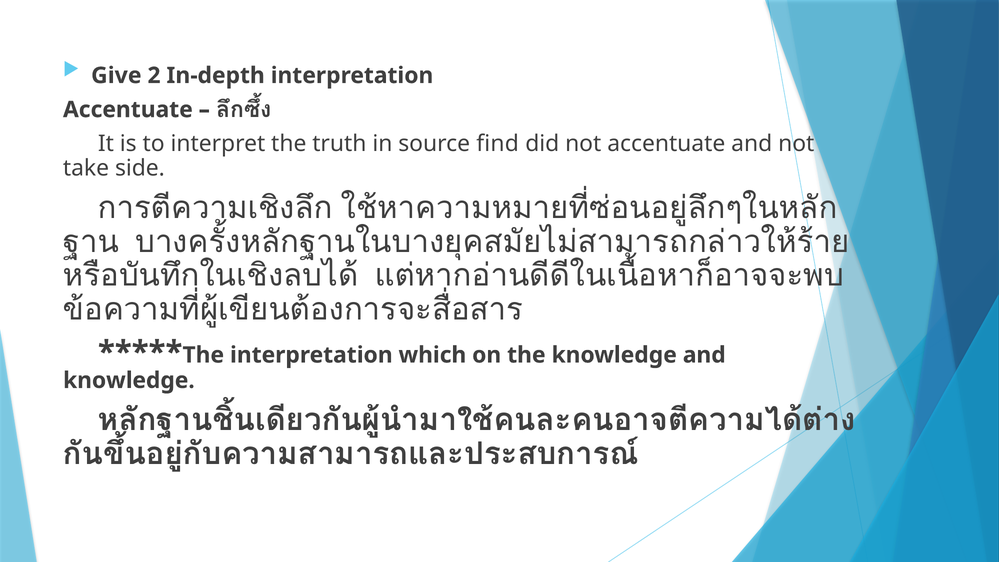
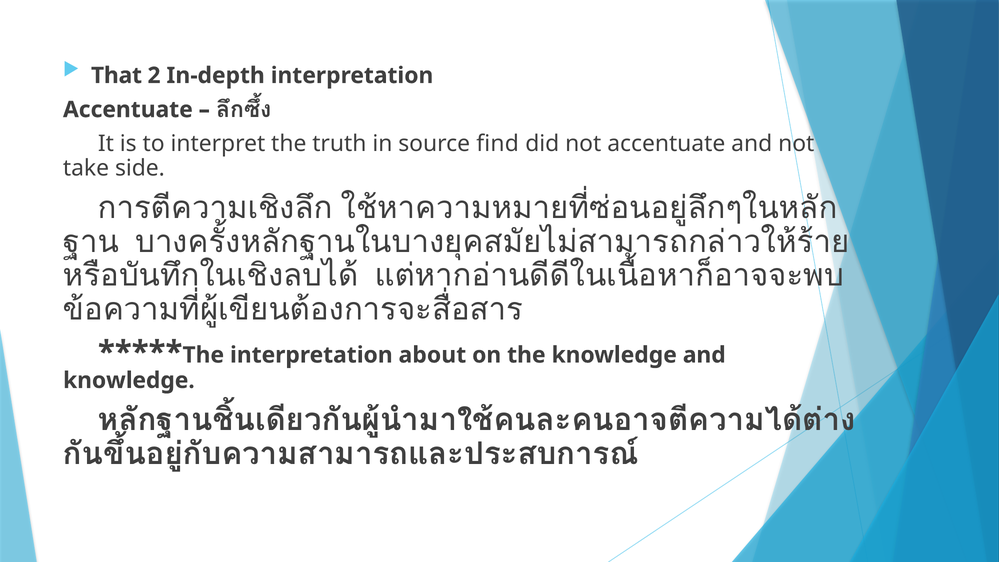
Give: Give -> That (116, 76)
which: which -> about (432, 355)
